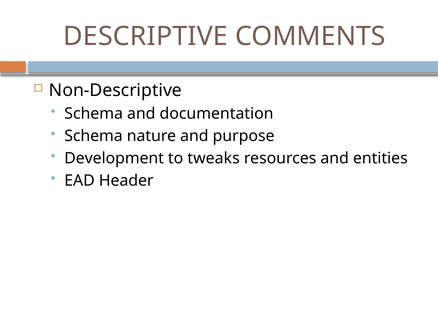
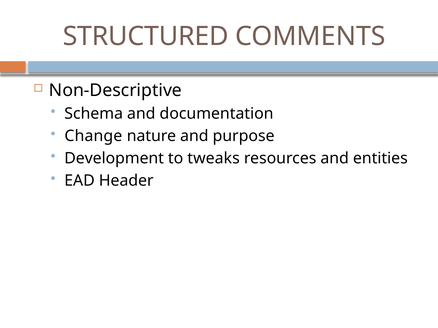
DESCRIPTIVE: DESCRIPTIVE -> STRUCTURED (146, 37)
Schema: Schema -> Change (93, 136)
